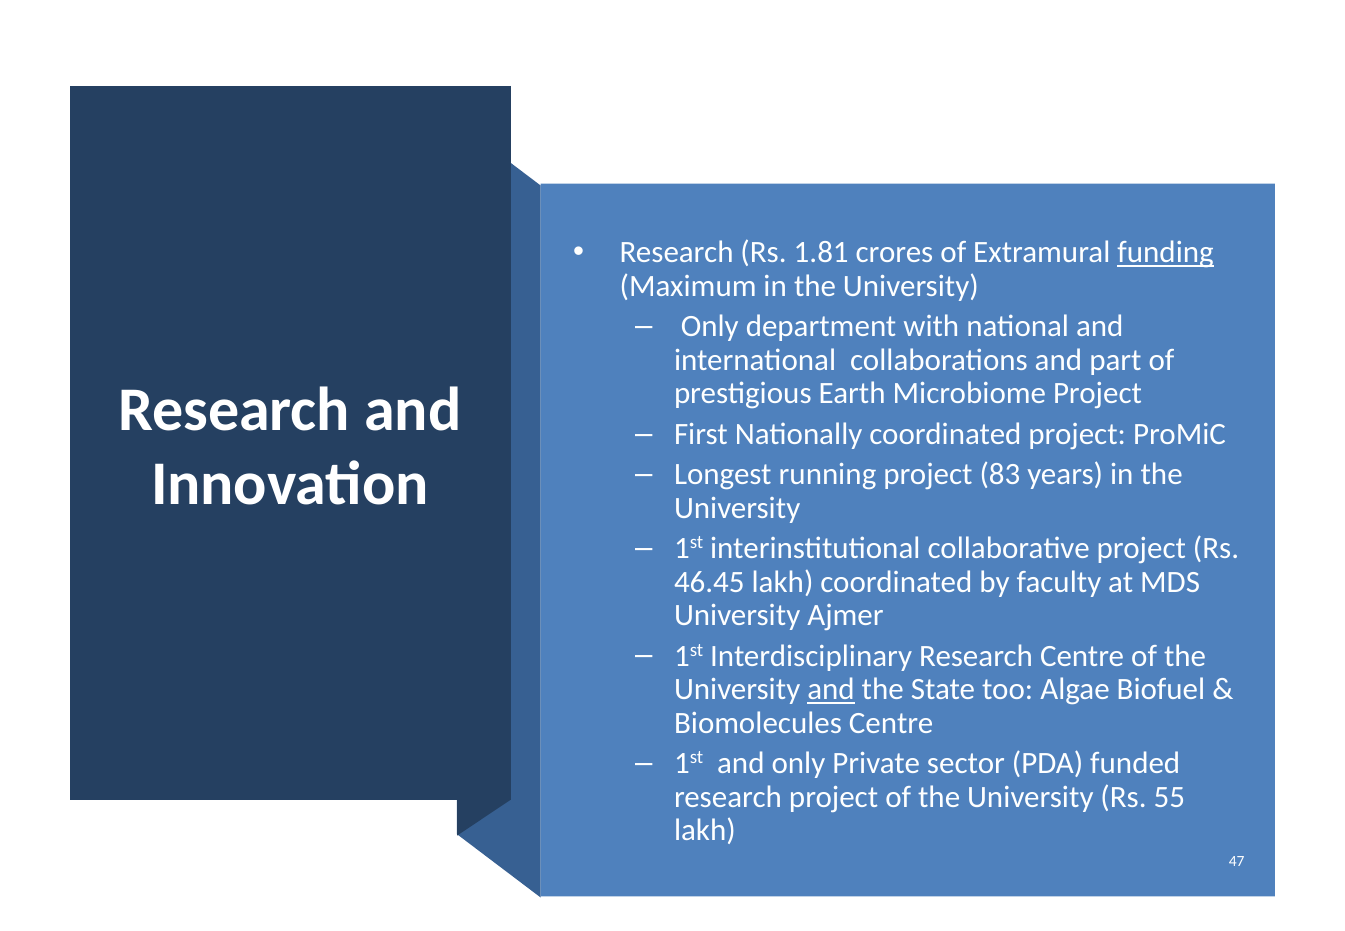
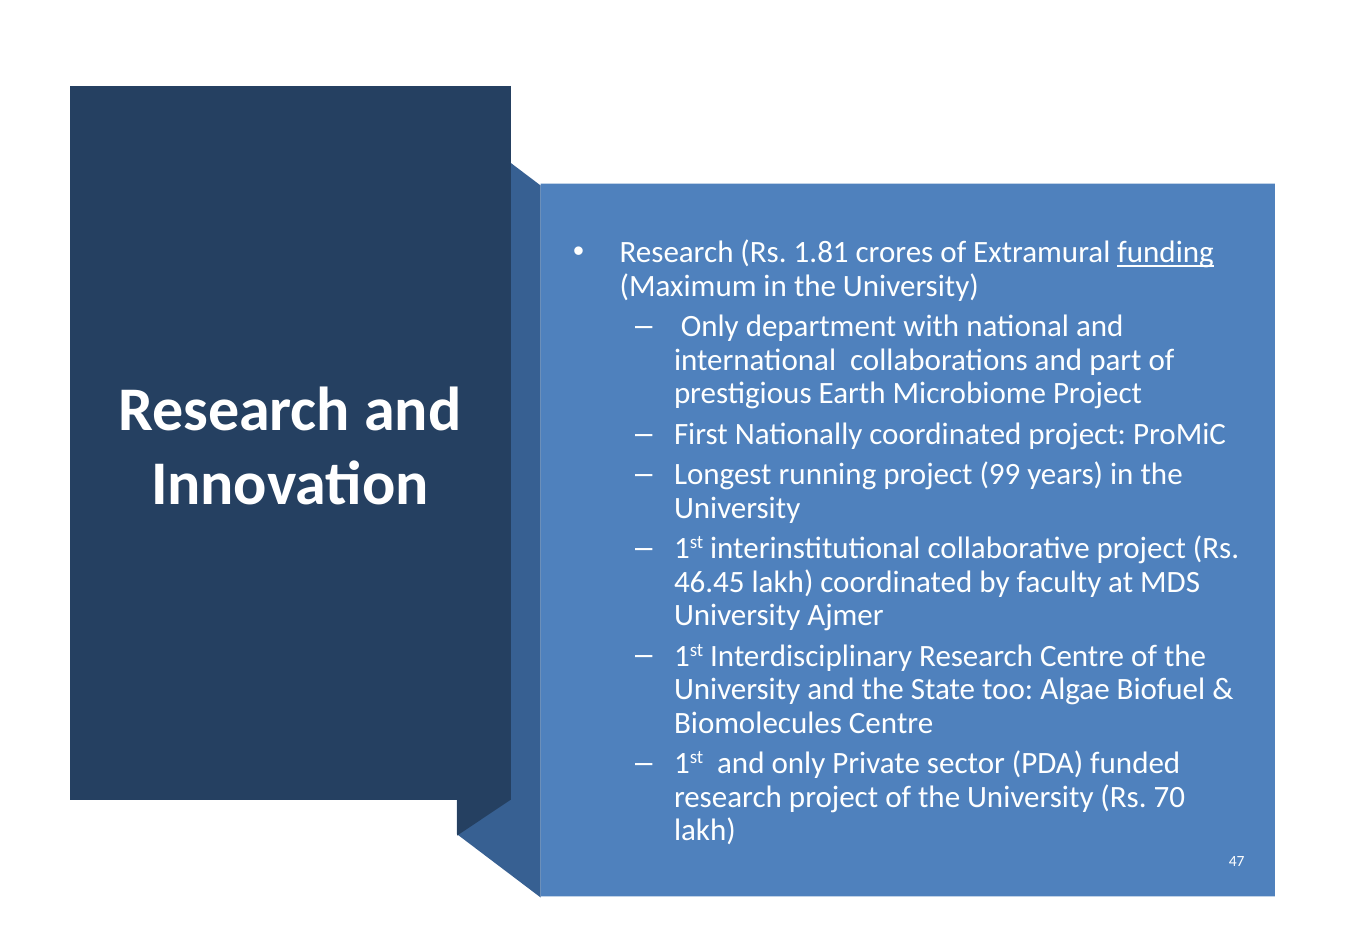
83: 83 -> 99 (1000, 474)
and underline: present -> none (831, 689)
55: 55 -> 70 (1169, 797)
